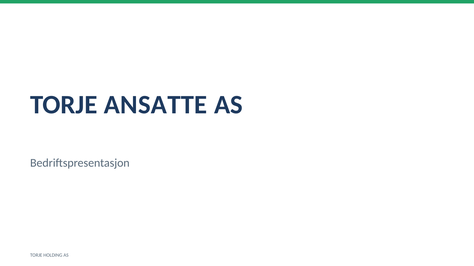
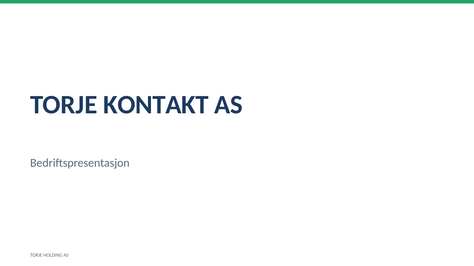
ANSATTE: ANSATTE -> KONTAKT (156, 105)
